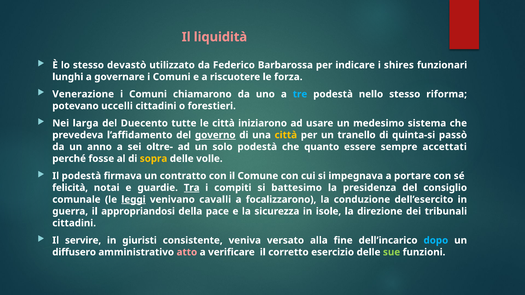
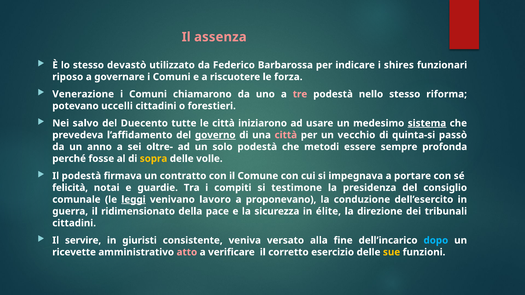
liquidità: liquidità -> assenza (220, 37)
lunghi: lunghi -> riposo (68, 77)
tre colour: light blue -> pink (300, 94)
larga: larga -> salvo (86, 123)
sistema underline: none -> present (427, 123)
città colour: yellow -> pink (286, 135)
tranello: tranello -> vecchio (356, 135)
quanto: quanto -> metodi (322, 147)
accettati: accettati -> profonda (445, 147)
Tra underline: present -> none (192, 188)
battesimo: battesimo -> testimone (297, 188)
cavalli: cavalli -> lavoro (215, 200)
focalizzarono: focalizzarono -> proponevano (281, 200)
appropriandosi: appropriandosi -> ridimensionato (138, 211)
isole: isole -> élite (328, 211)
diffusero: diffusero -> ricevette (74, 252)
sue colour: light green -> yellow (392, 252)
